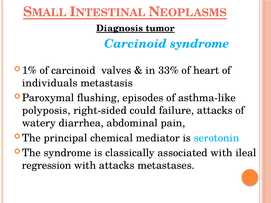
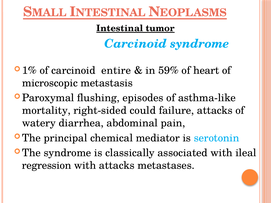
Diagnosis: Diagnosis -> Intestinal (120, 28)
valves: valves -> entire (116, 70)
33%: 33% -> 59% (168, 70)
individuals: individuals -> microscopic (50, 83)
polyposis: polyposis -> mortality (46, 111)
